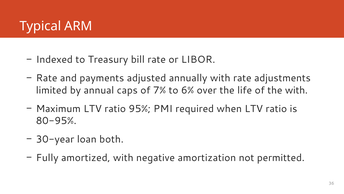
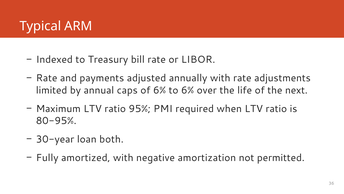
of 7%: 7% -> 6% (160, 90)
the with: with -> next (296, 90)
